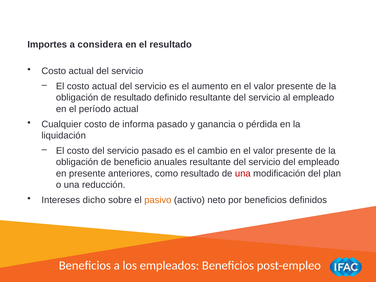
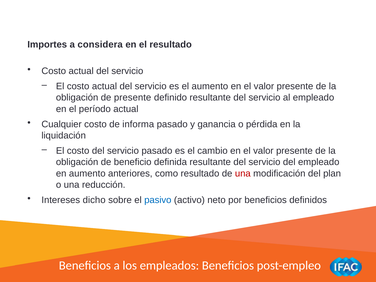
de resultado: resultado -> presente (133, 98)
anuales: anuales -> definida (171, 162)
en presente: presente -> aumento (87, 173)
pasivo colour: orange -> blue (158, 200)
